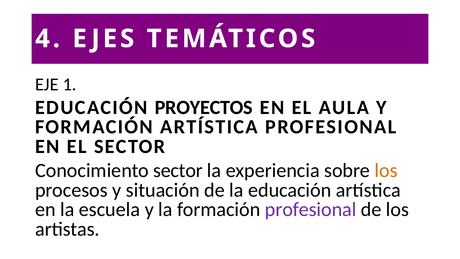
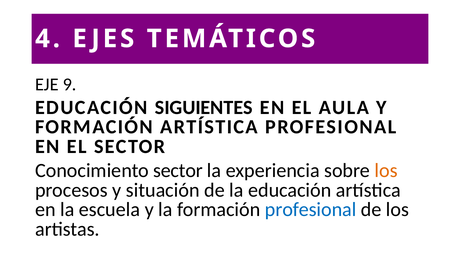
1: 1 -> 9 (70, 84)
PROYECTOS: PROYECTOS -> SIGUIENTES (204, 107)
profesional colour: purple -> blue (311, 209)
